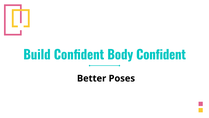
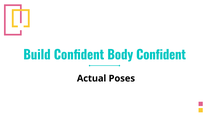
Better: Better -> Actual (92, 78)
